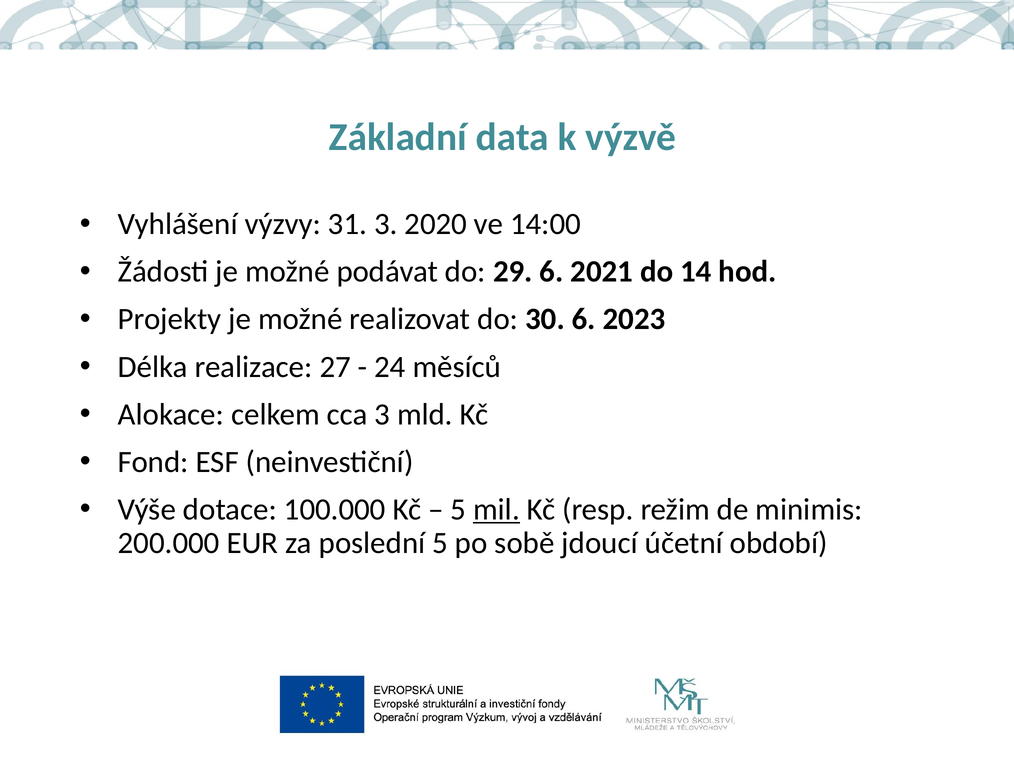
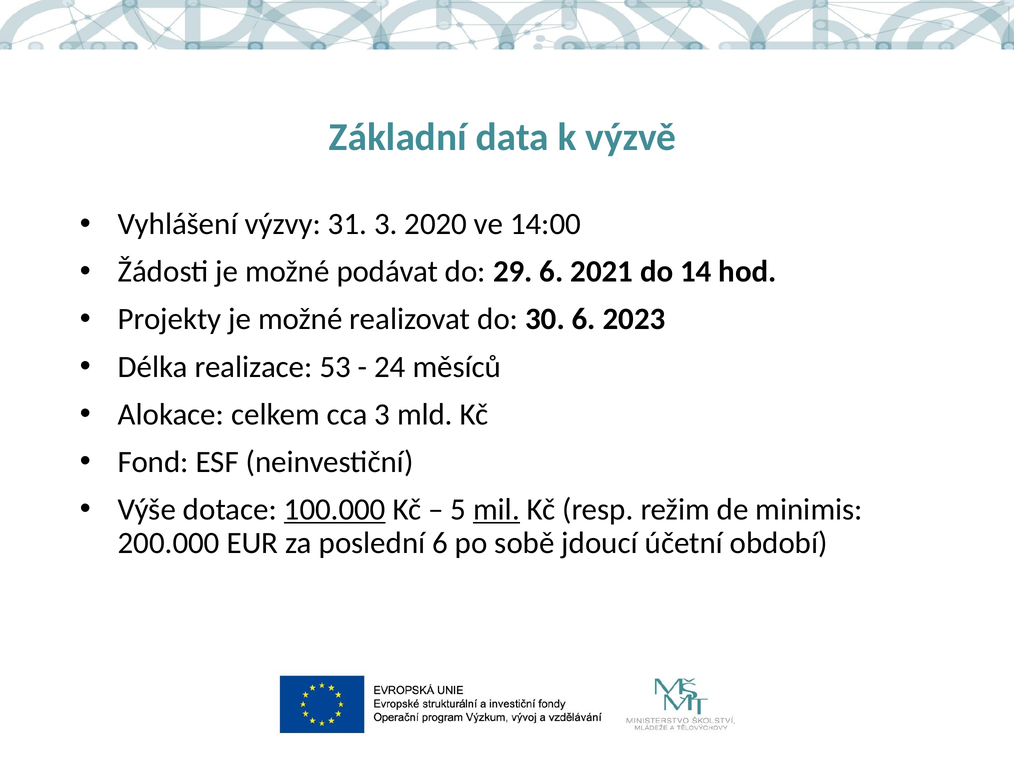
27: 27 -> 53 (335, 367)
100.000 underline: none -> present (335, 509)
poslední 5: 5 -> 6 (440, 542)
